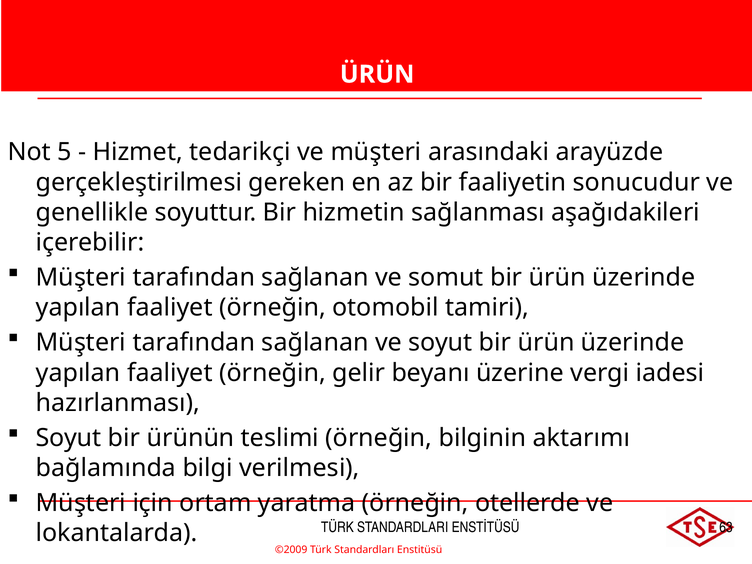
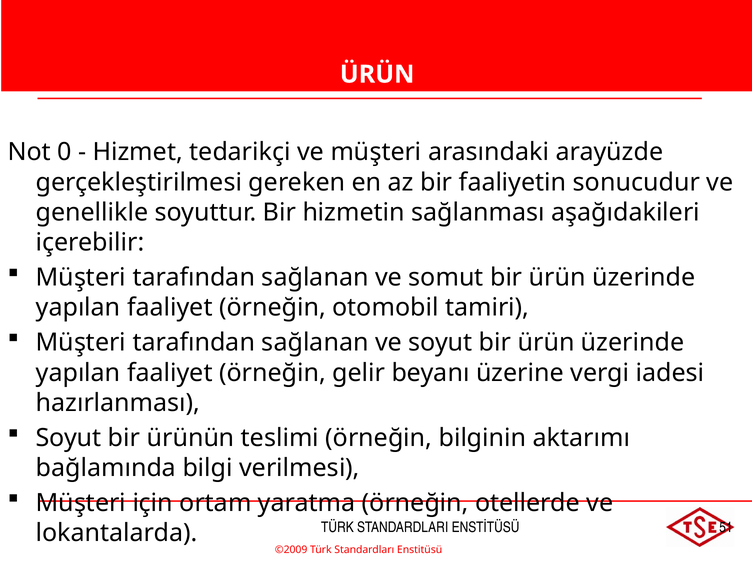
5: 5 -> 0 (65, 152)
63: 63 -> 51 (726, 527)
